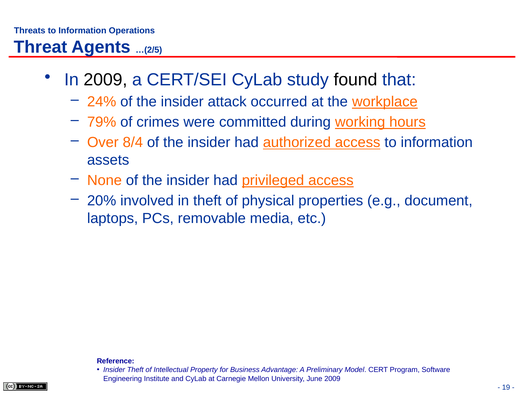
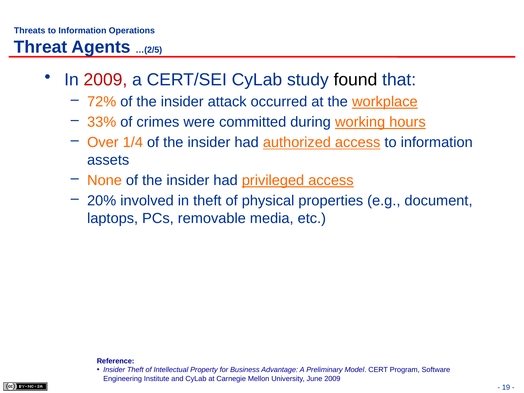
2009 colour: black -> red (105, 80)
24%: 24% -> 72% (102, 102)
79%: 79% -> 33% (102, 122)
8/4: 8/4 -> 1/4 (133, 143)
